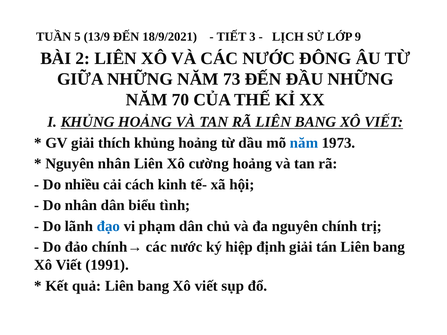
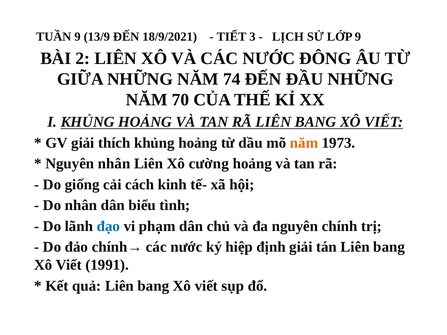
TUẦN 5: 5 -> 9 (77, 37)
73: 73 -> 74 (232, 79)
năm colour: blue -> orange (304, 143)
nhiều: nhiều -> giống (82, 185)
